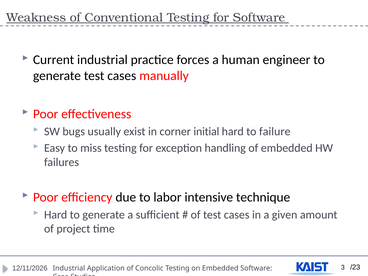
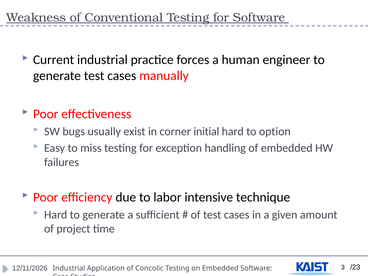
failure: failure -> option (275, 131)
